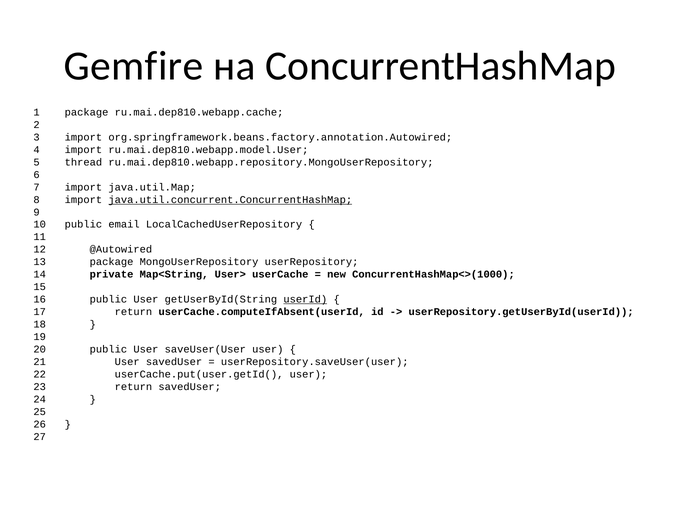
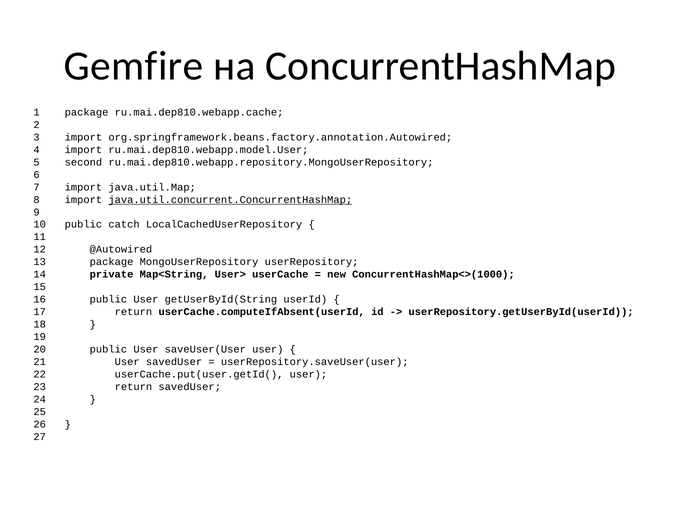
thread: thread -> second (83, 162)
email: email -> catch (124, 225)
userId underline: present -> none (305, 299)
